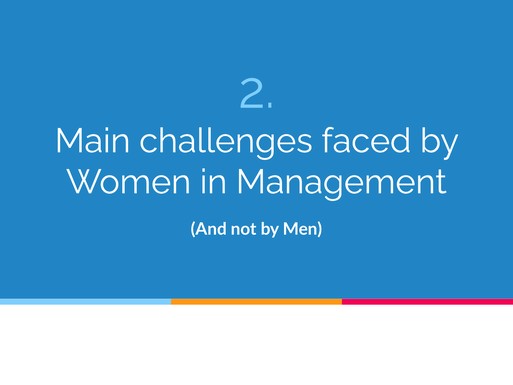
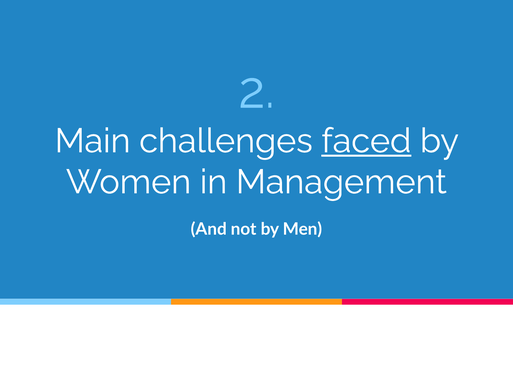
faced underline: none -> present (366, 141)
